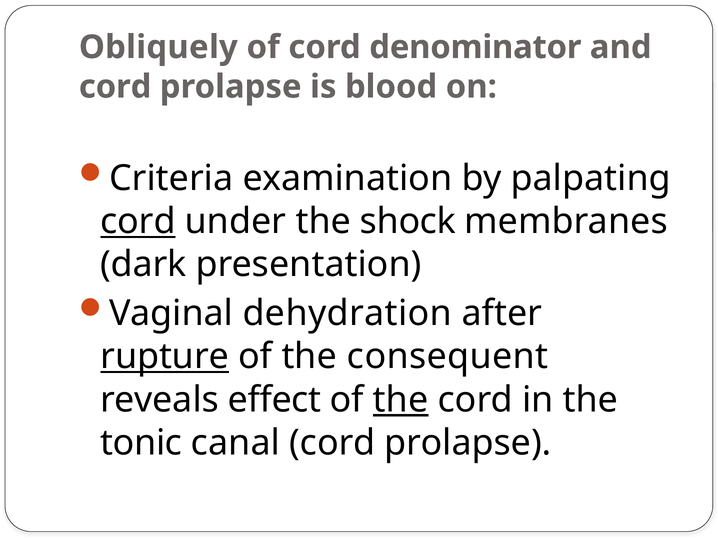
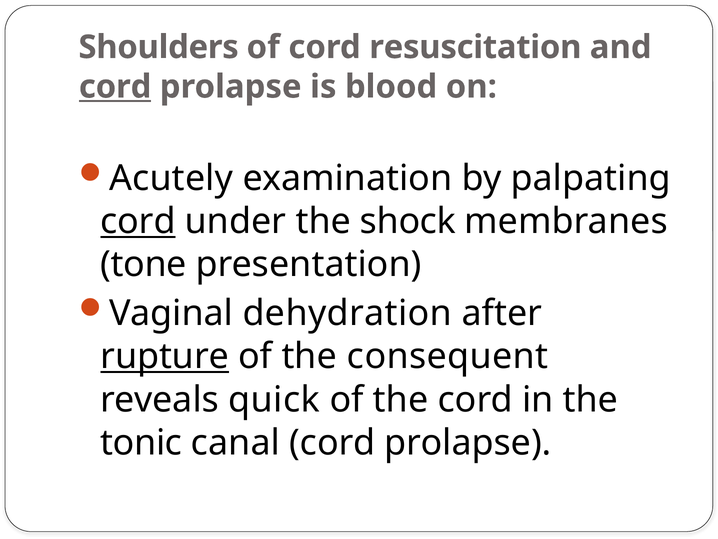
Obliquely: Obliquely -> Shoulders (159, 47)
denominator: denominator -> resuscitation (475, 47)
cord underline: none -> present (115, 87)
Criteria: Criteria -> Acutely (171, 178)
dark: dark -> tone (144, 264)
effect: effect -> quick (274, 399)
the underline: present -> none (401, 399)
